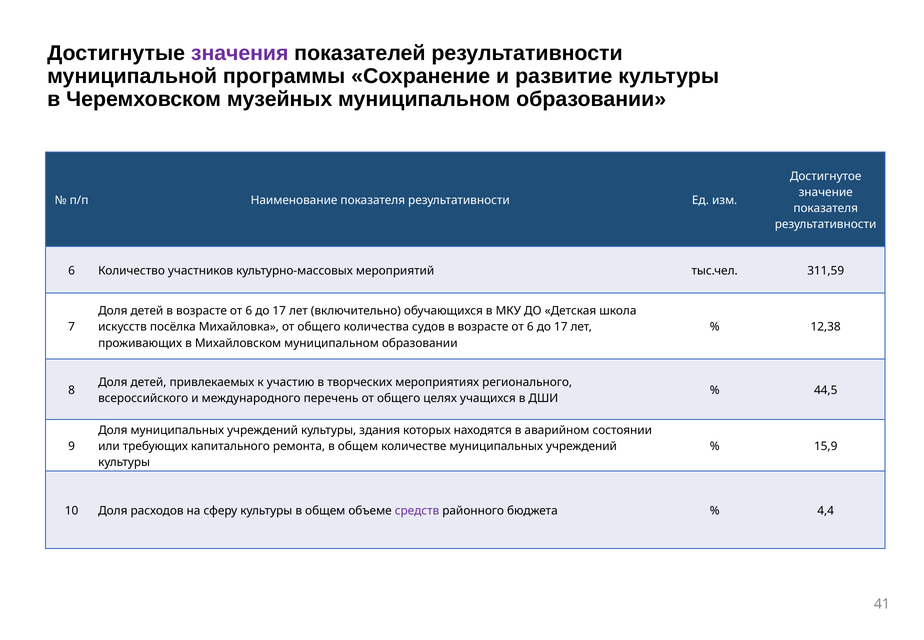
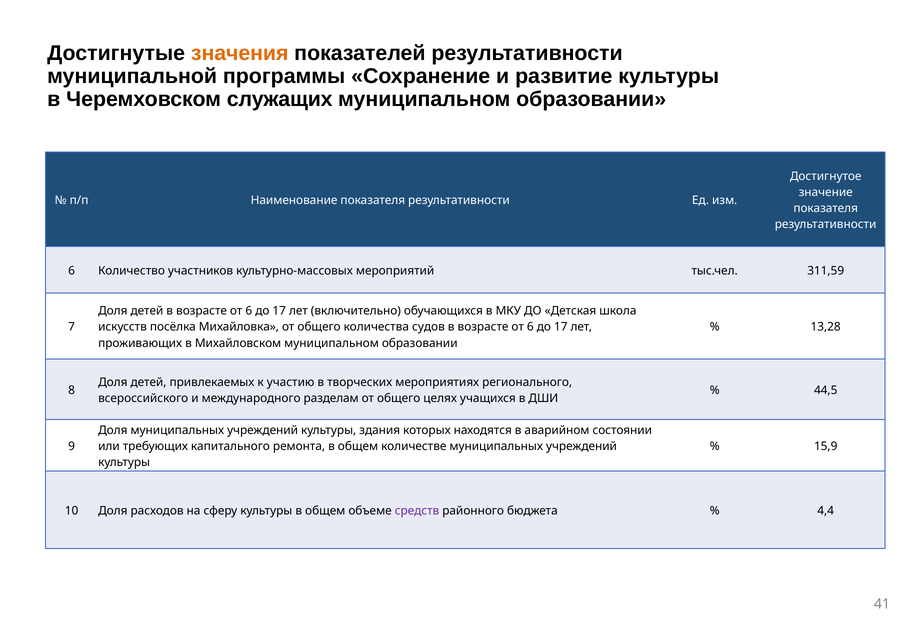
значения colour: purple -> orange (240, 53)
музейных: музейных -> служащих (280, 99)
12,38: 12,38 -> 13,28 (826, 327)
перечень: перечень -> разделам (331, 398)
